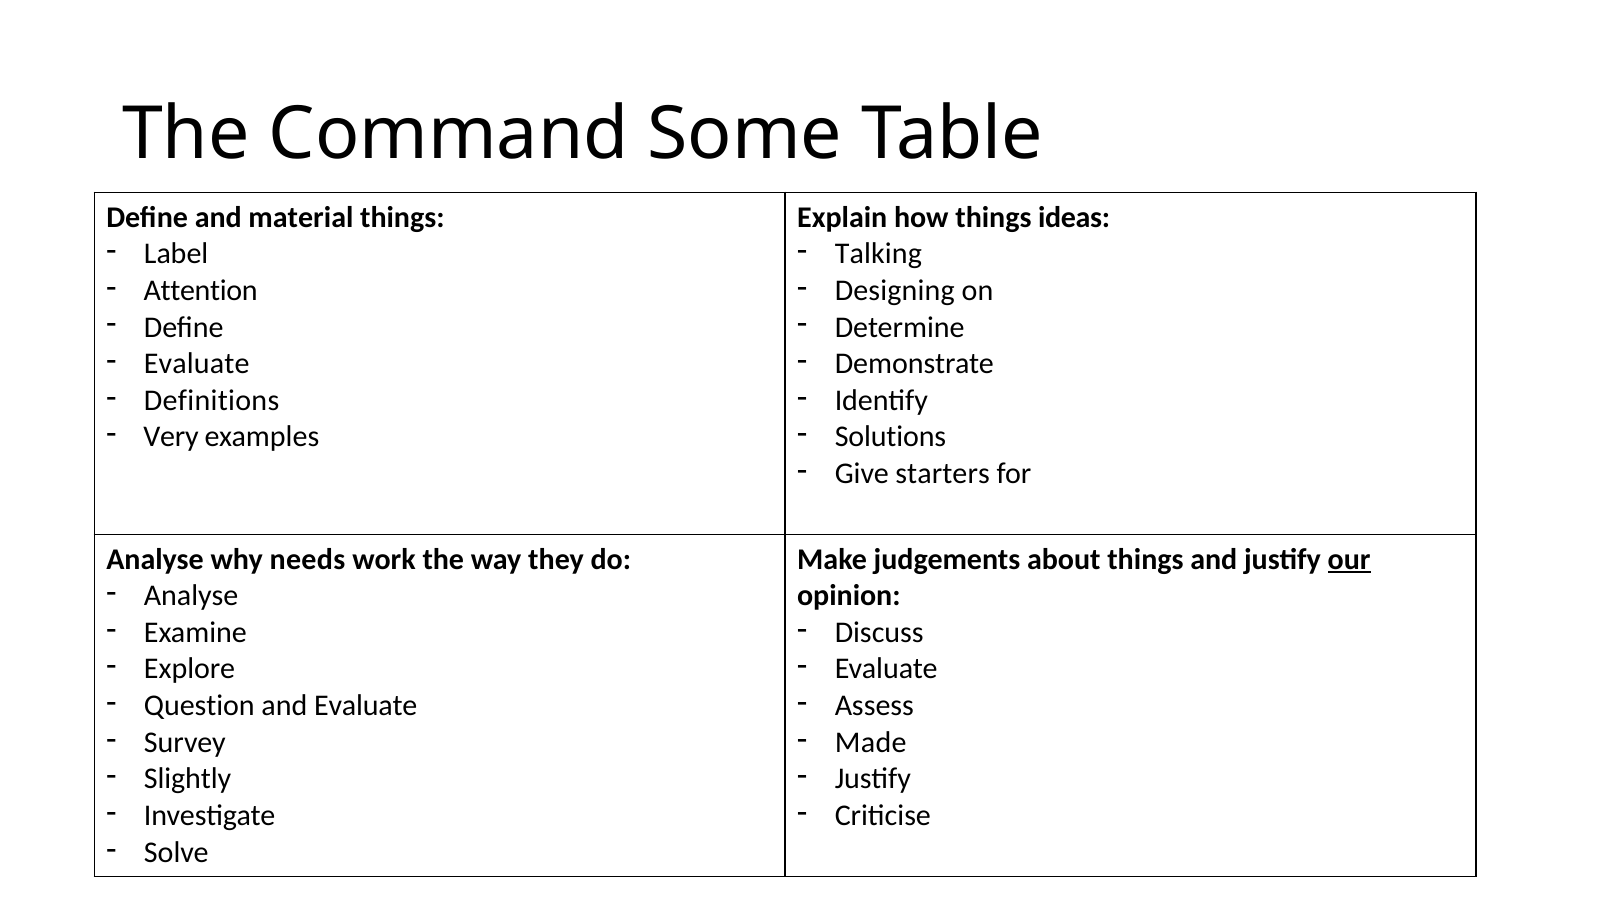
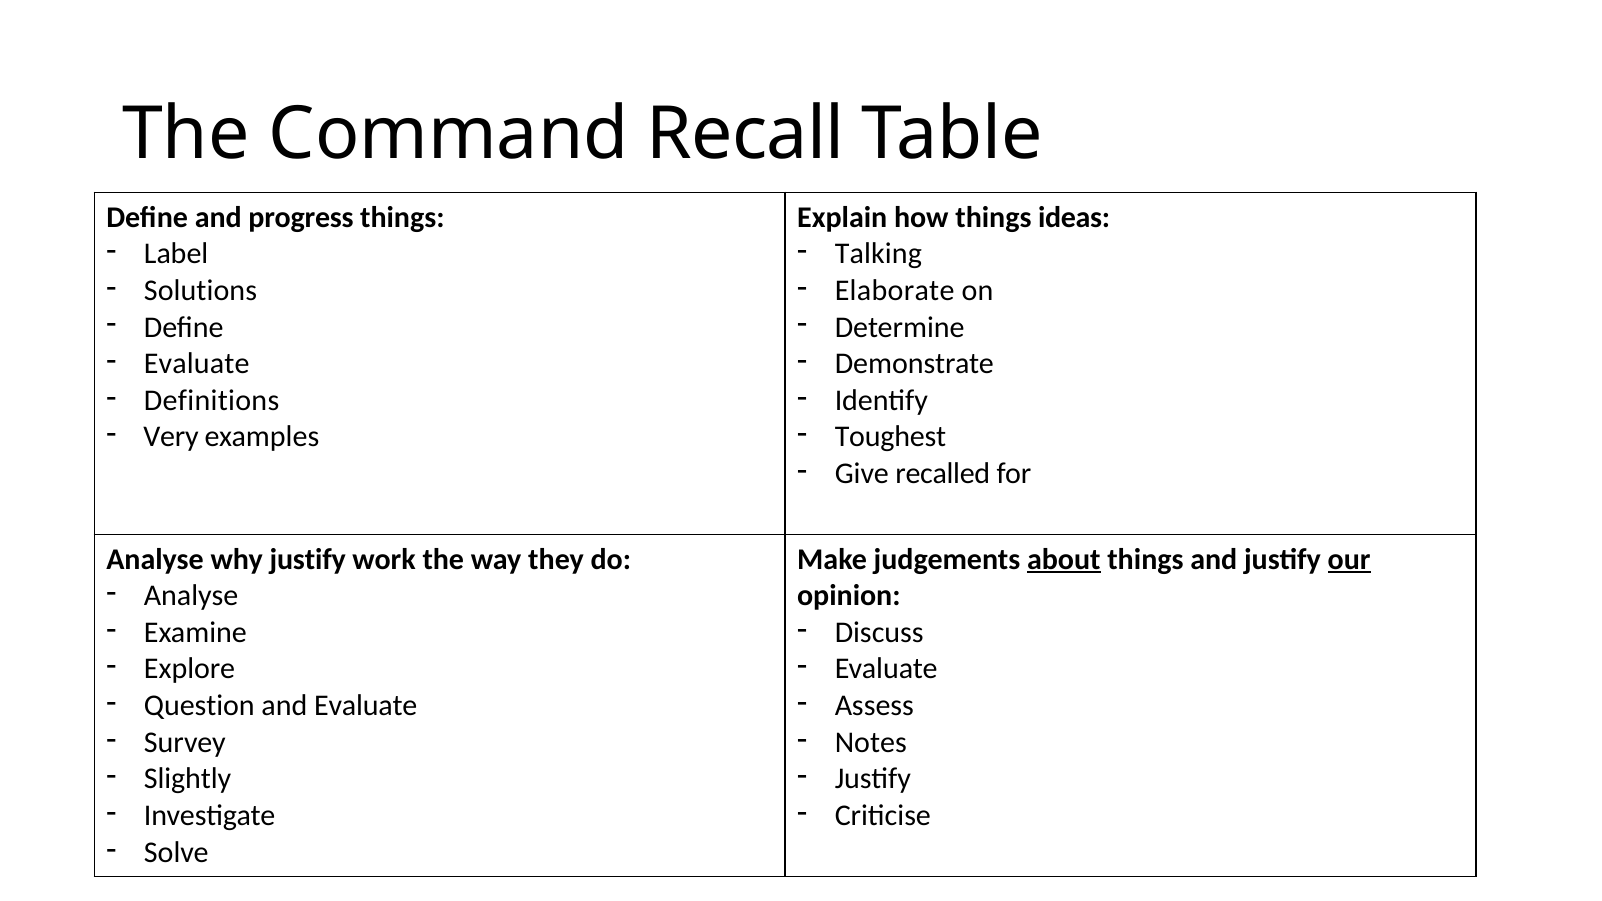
Some: Some -> Recall (745, 135)
material: material -> progress (301, 217)
Attention: Attention -> Solutions (200, 291)
Designing: Designing -> Elaborate (895, 291)
Solutions: Solutions -> Toughest (891, 437)
starters: starters -> recalled (943, 474)
why needs: needs -> justify (308, 559)
about underline: none -> present (1064, 559)
Made: Made -> Notes (871, 742)
